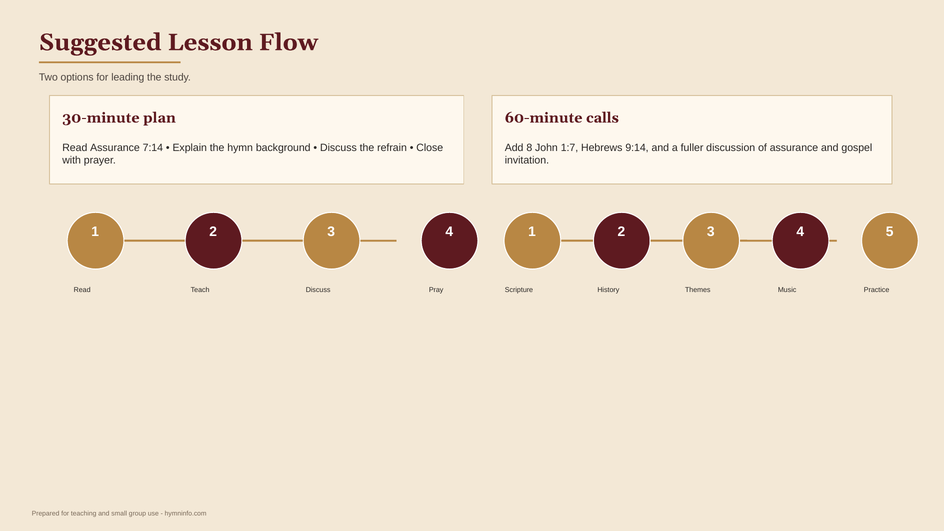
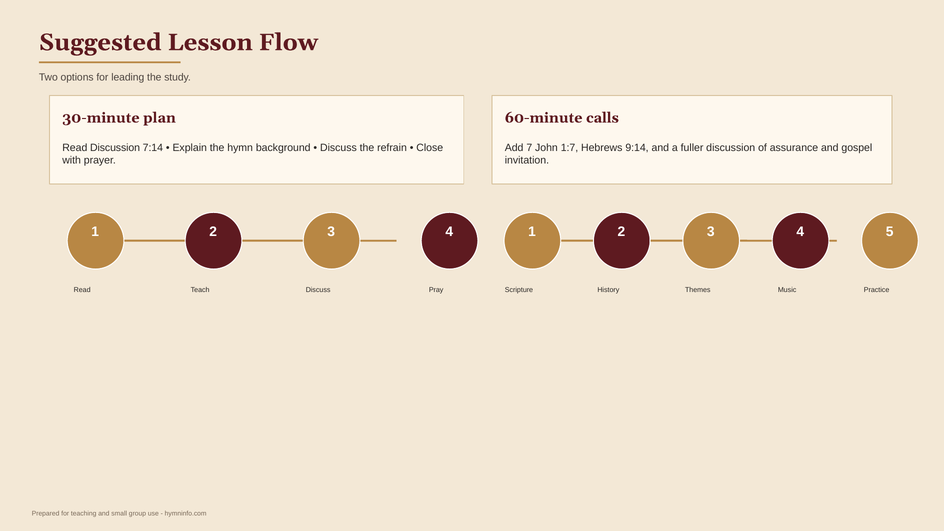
Read Assurance: Assurance -> Discussion (115, 148)
8: 8 -> 7 (529, 148)
